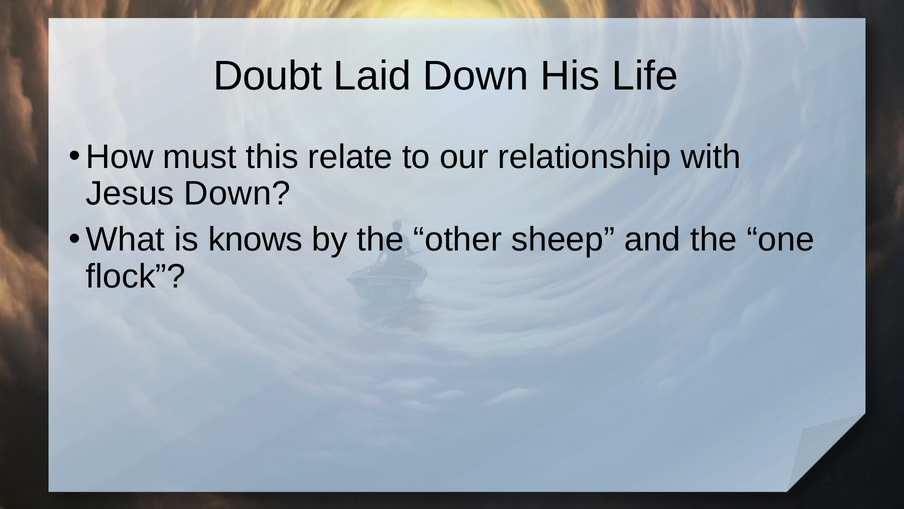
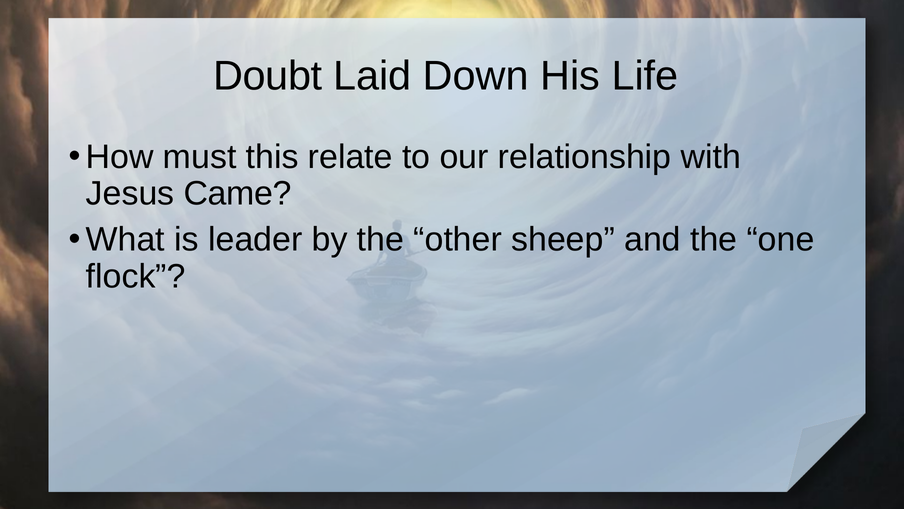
Jesus Down: Down -> Came (238, 193)
knows: knows -> leader (255, 240)
